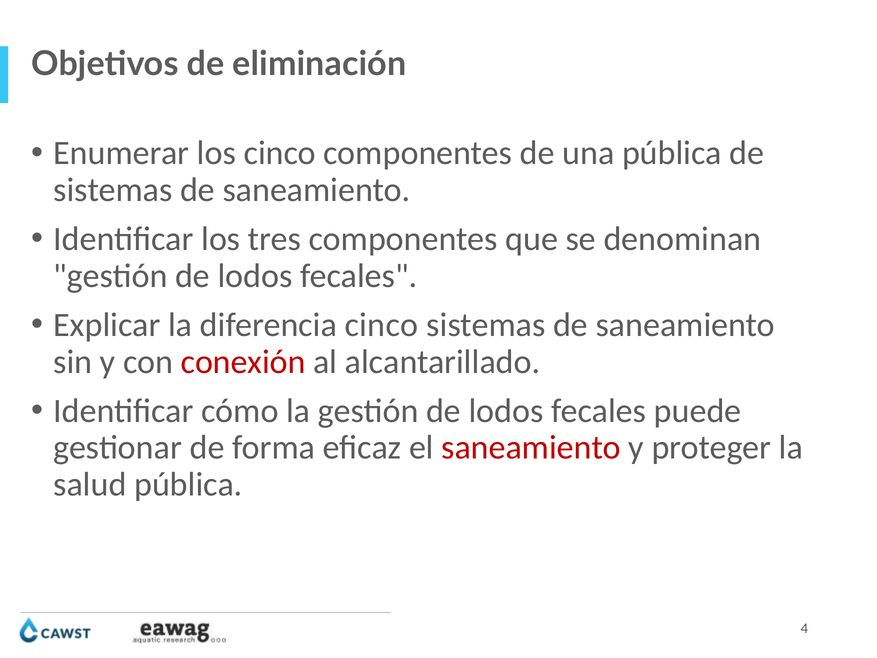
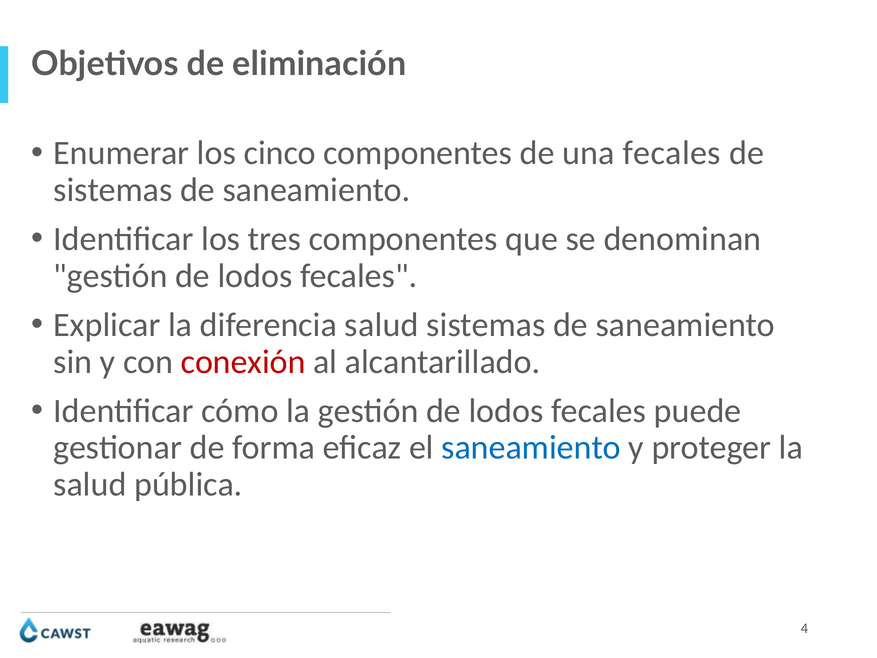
una pública: pública -> fecales (672, 153)
diferencia cinco: cinco -> salud (382, 325)
saneamiento colour: red -> blue (531, 448)
